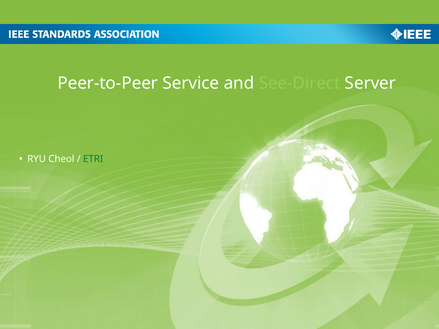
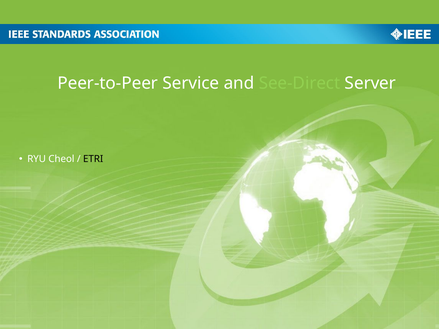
ETRI colour: green -> black (93, 159)
